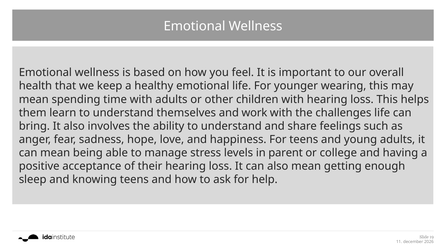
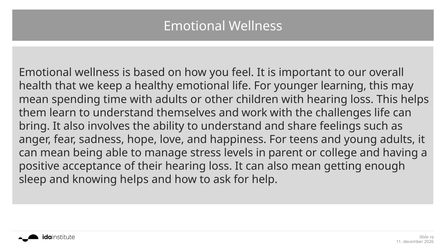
wearing: wearing -> learning (344, 86)
knowing teens: teens -> helps (134, 180)
